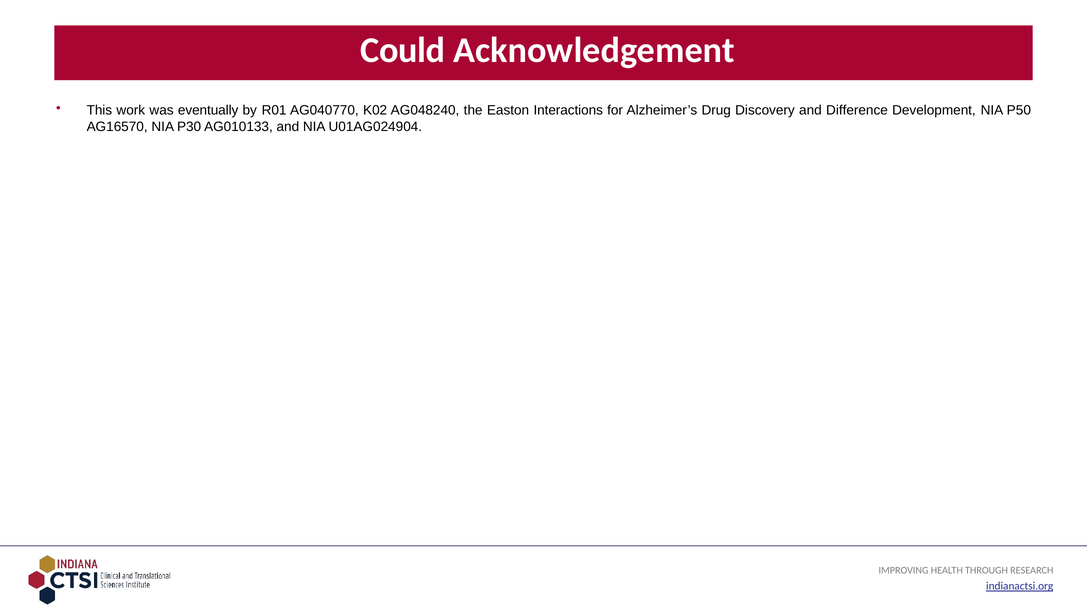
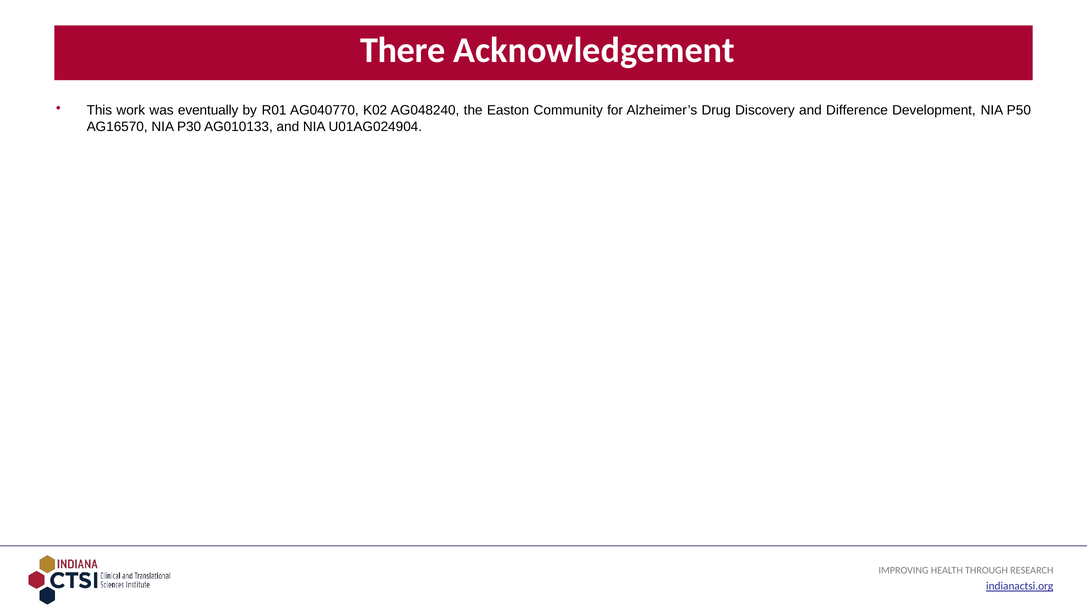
Could: Could -> There (403, 51)
Interactions: Interactions -> Community (568, 111)
